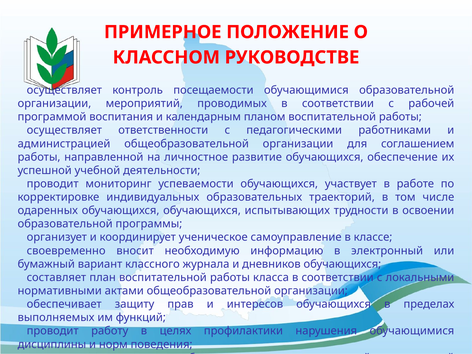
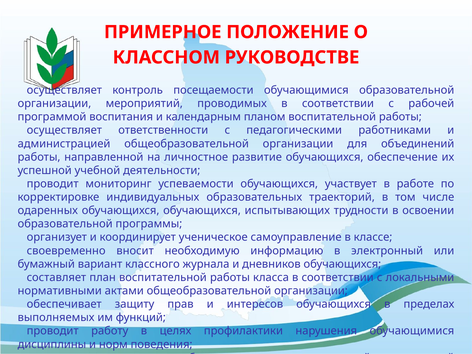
соглашением: соглашением -> объединений (418, 144)
